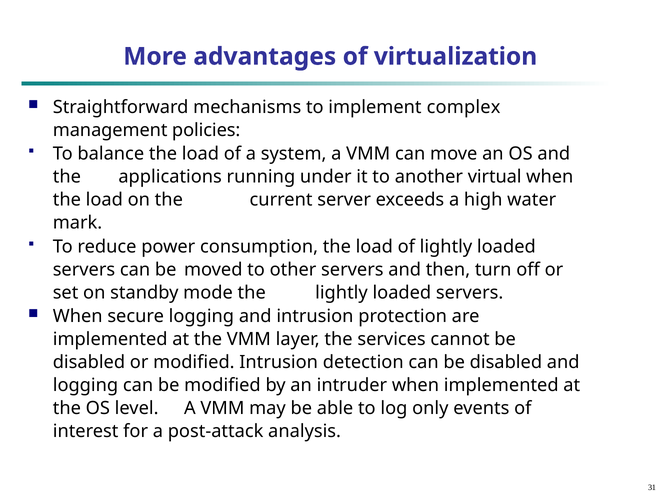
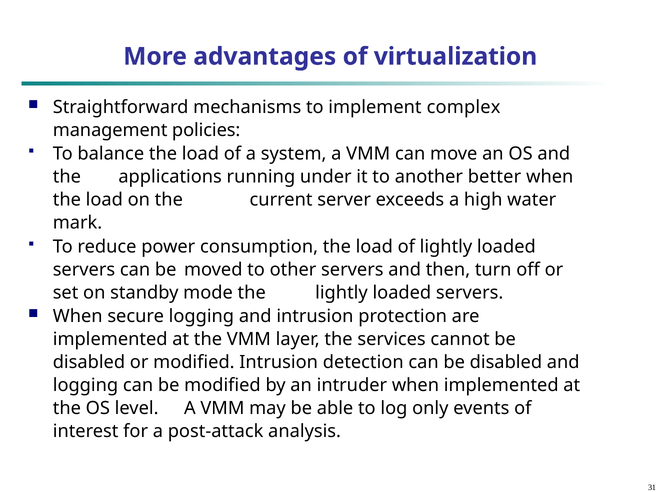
virtual: virtual -> better (495, 177)
